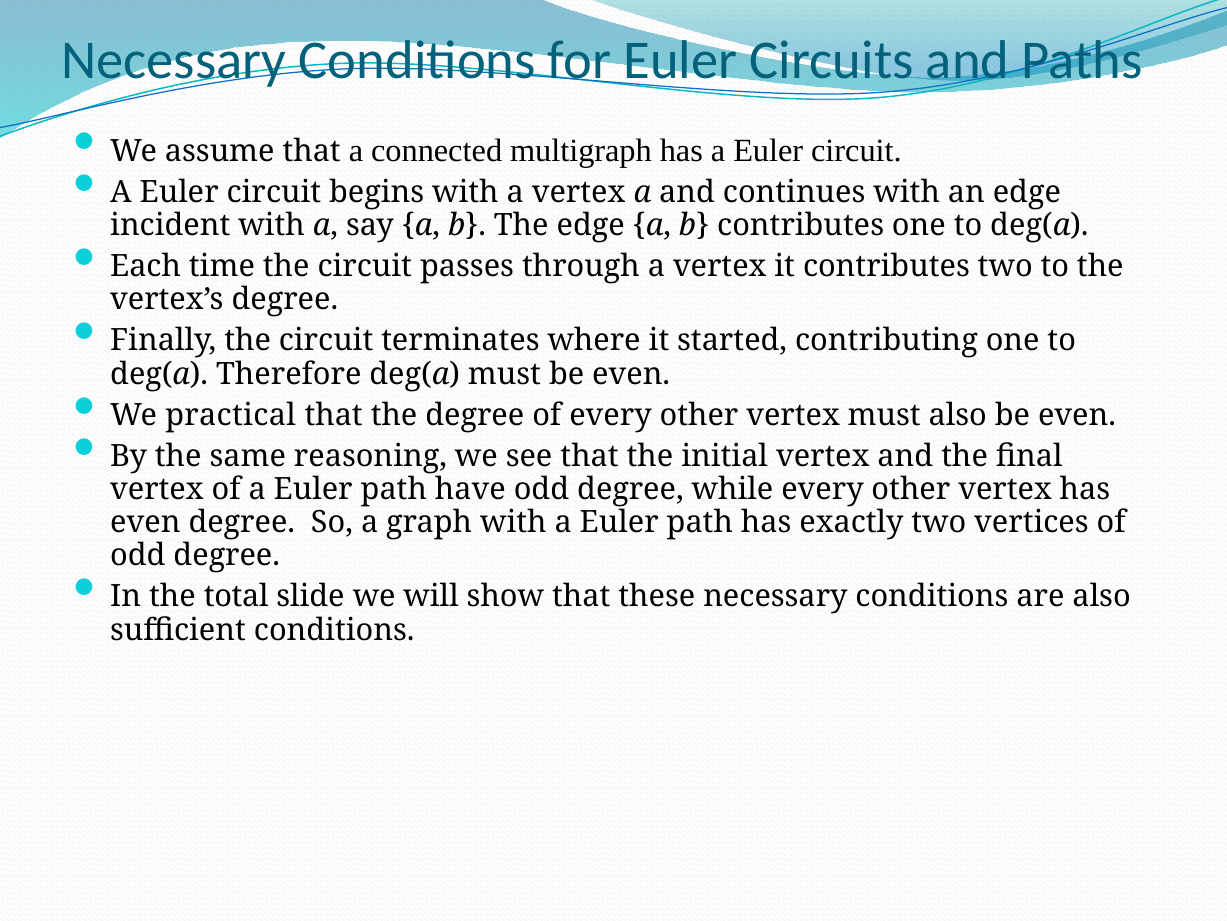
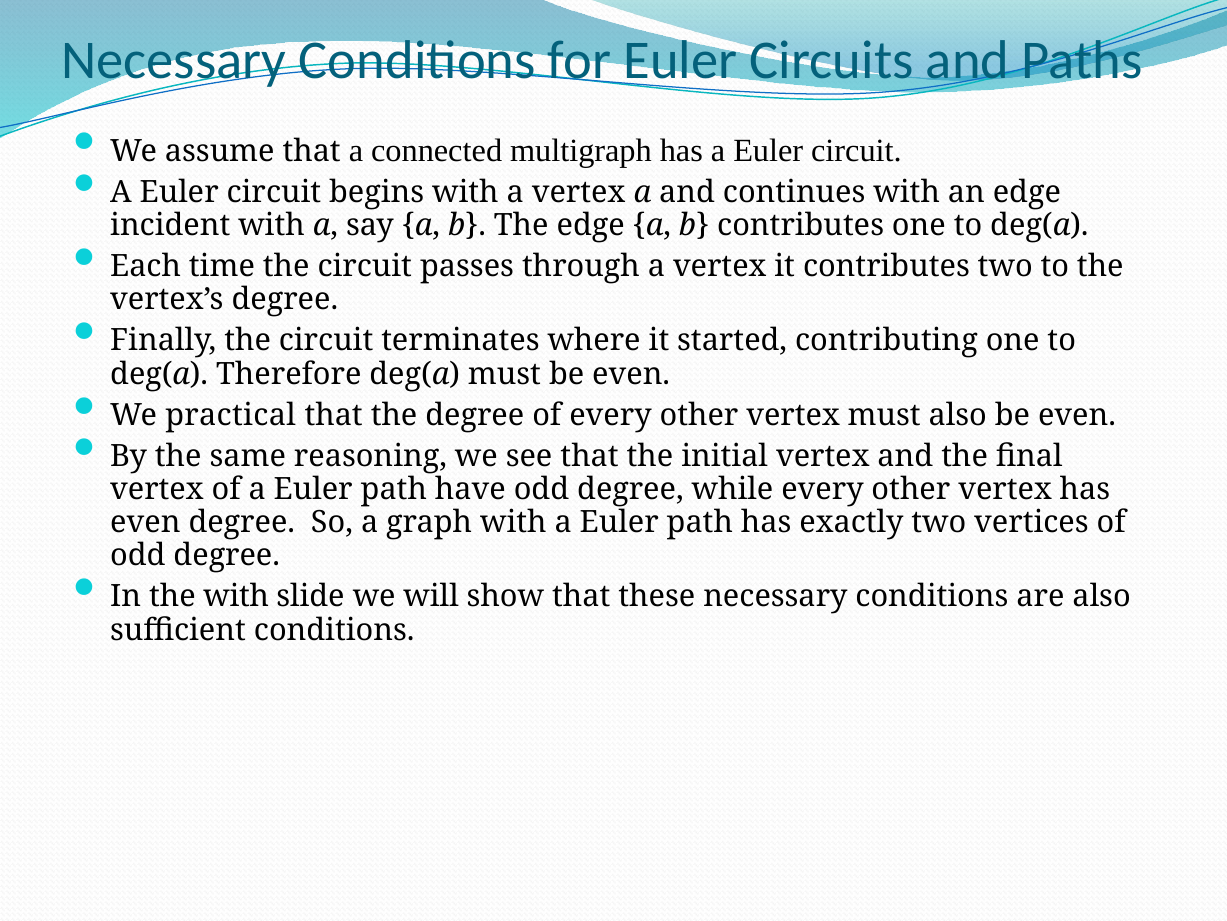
the total: total -> with (236, 596)
